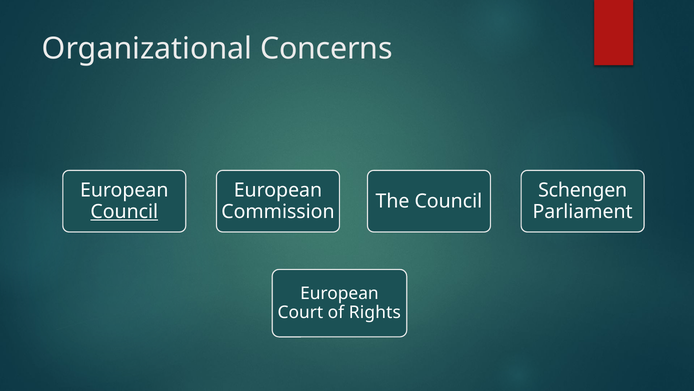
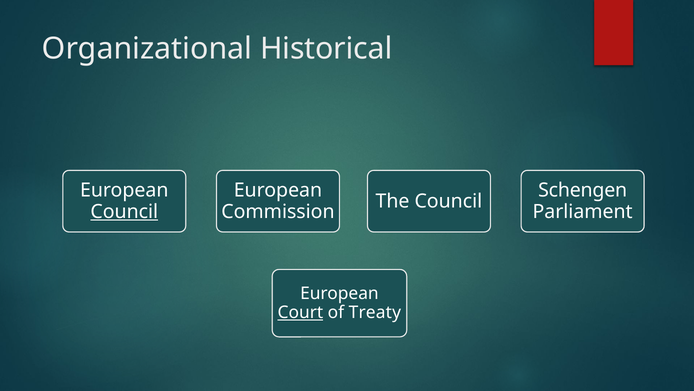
Concerns: Concerns -> Historical (326, 49)
Court underline: none -> present (300, 312)
Rights: Rights -> Treaty (375, 312)
